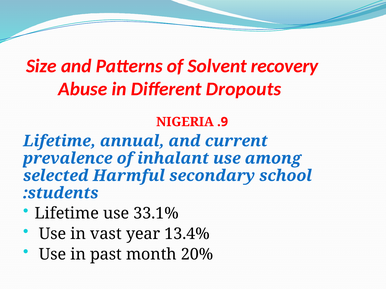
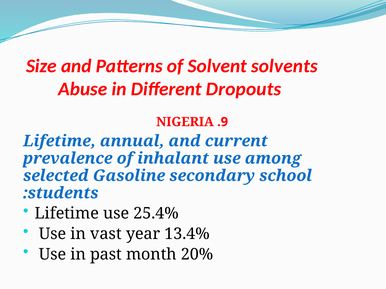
recovery: recovery -> solvents (284, 66)
Harmful: Harmful -> Gasoline (129, 176)
33.1%: 33.1% -> 25.4% (156, 214)
